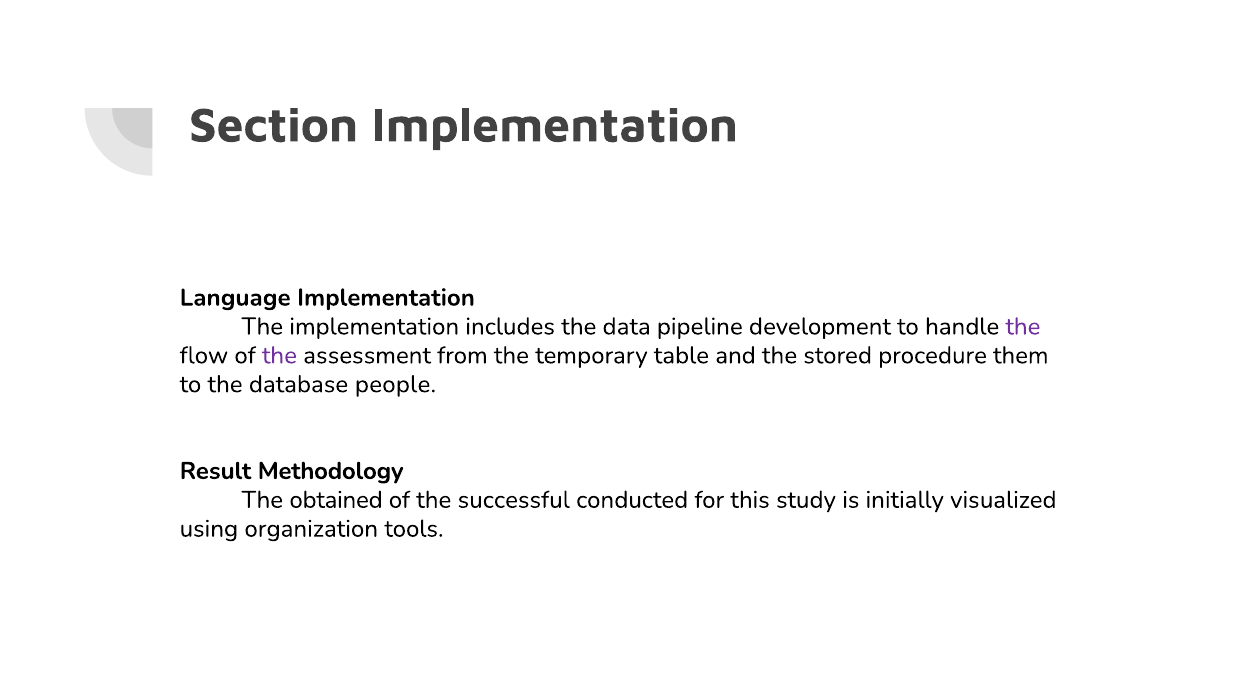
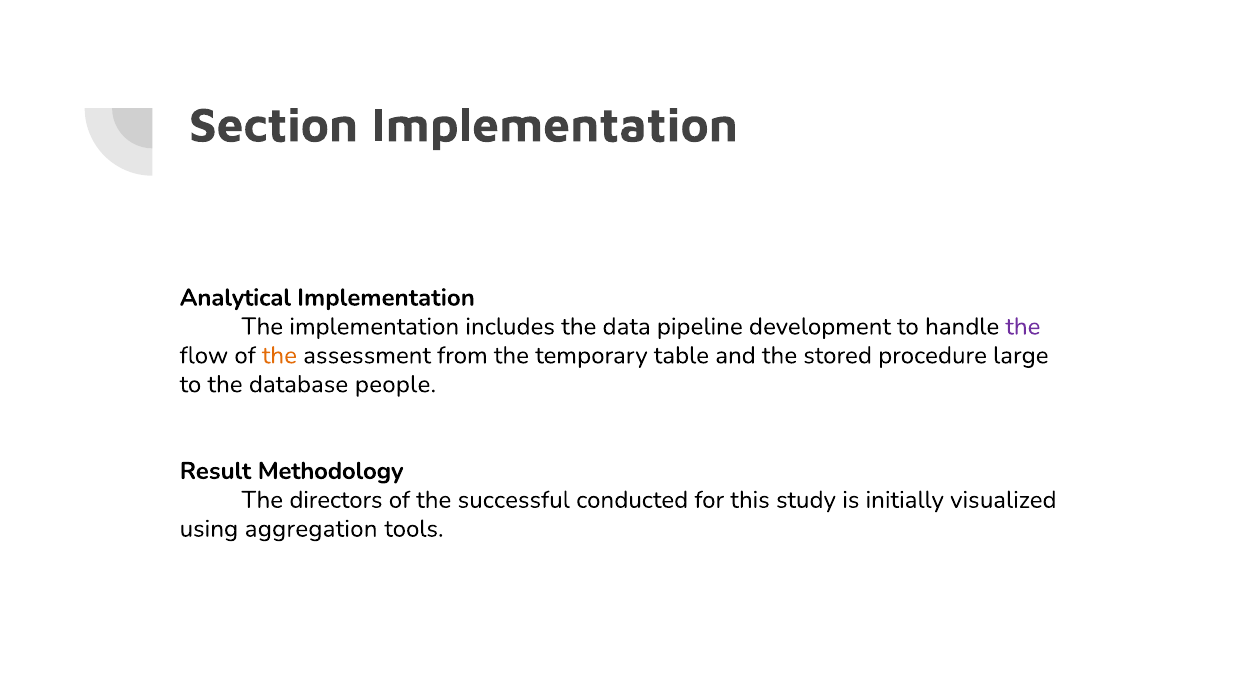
Language: Language -> Analytical (235, 298)
the colour: purple -> orange (279, 356)
them: them -> large (1021, 356)
obtained: obtained -> directors (336, 500)
organization: organization -> aggregation (311, 529)
